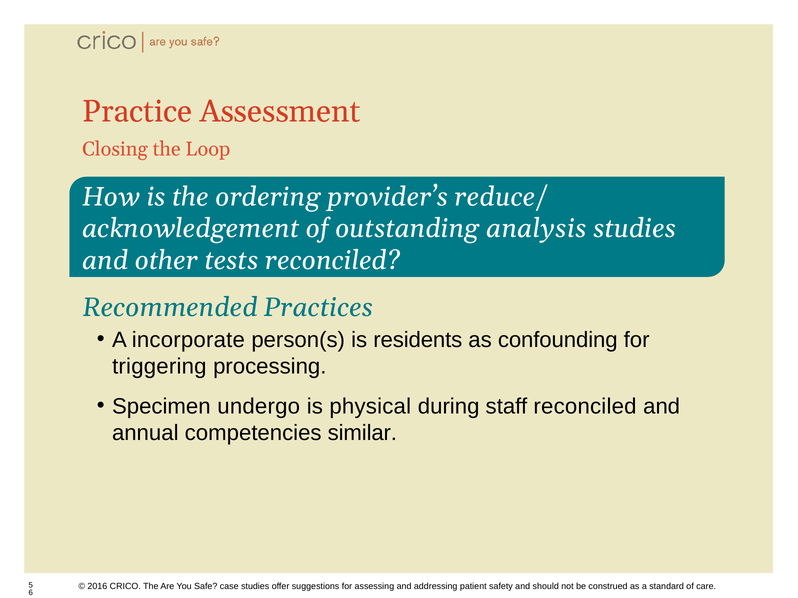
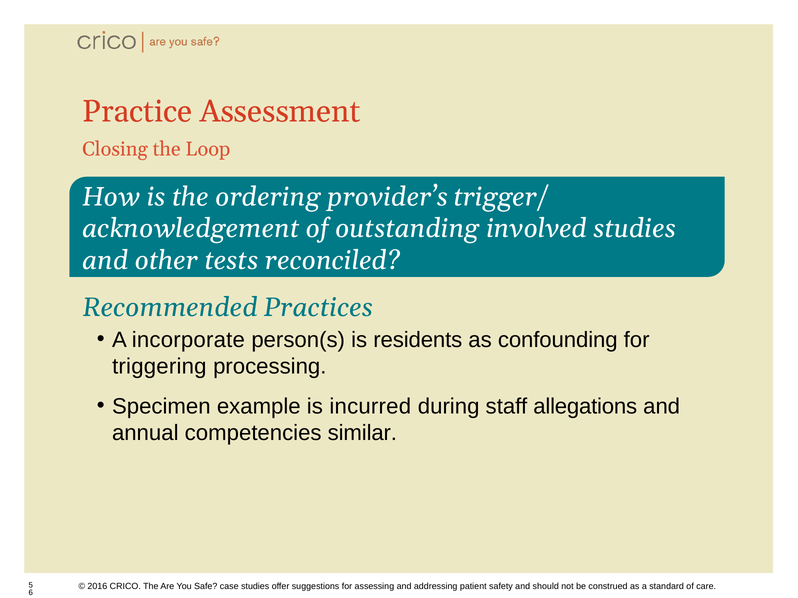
reduce/: reduce/ -> trigger/ (502, 197)
analysis: analysis -> involved (536, 229)
undergo: undergo -> example (259, 407)
physical: physical -> incurred (370, 407)
staff reconciled: reconciled -> allegations (585, 407)
